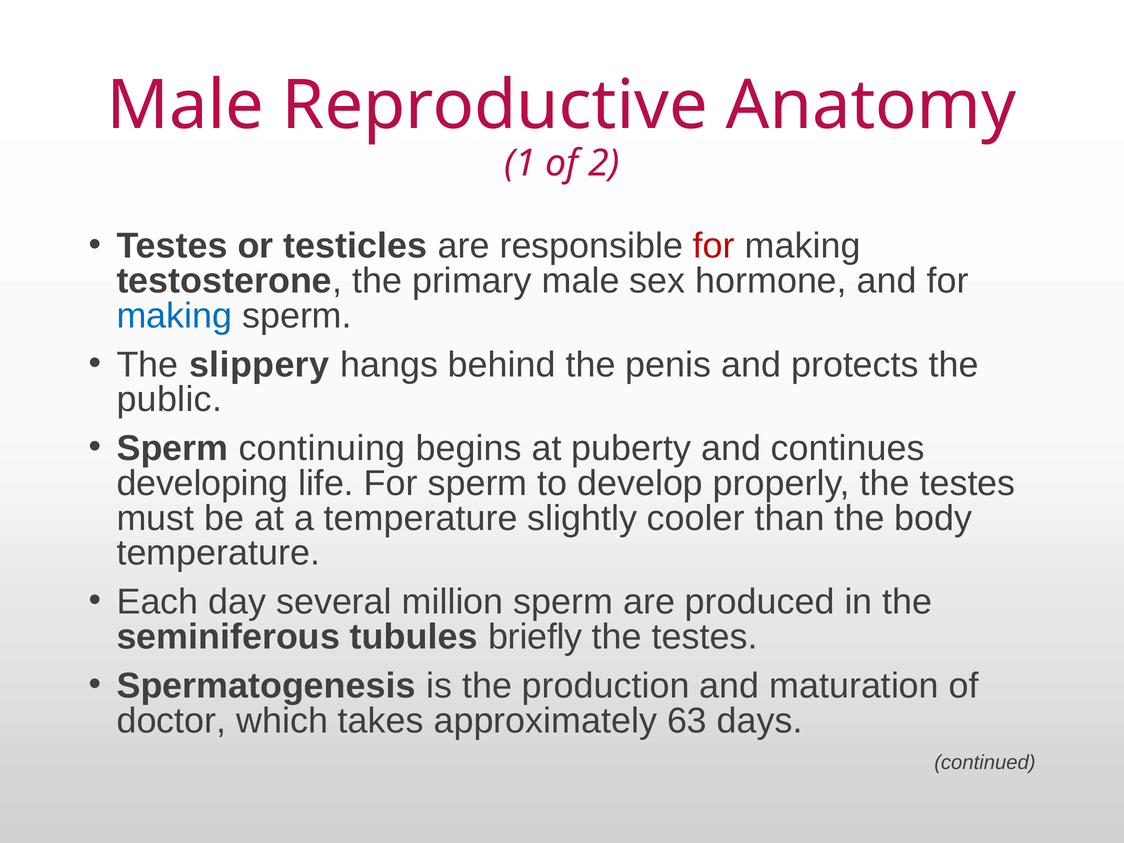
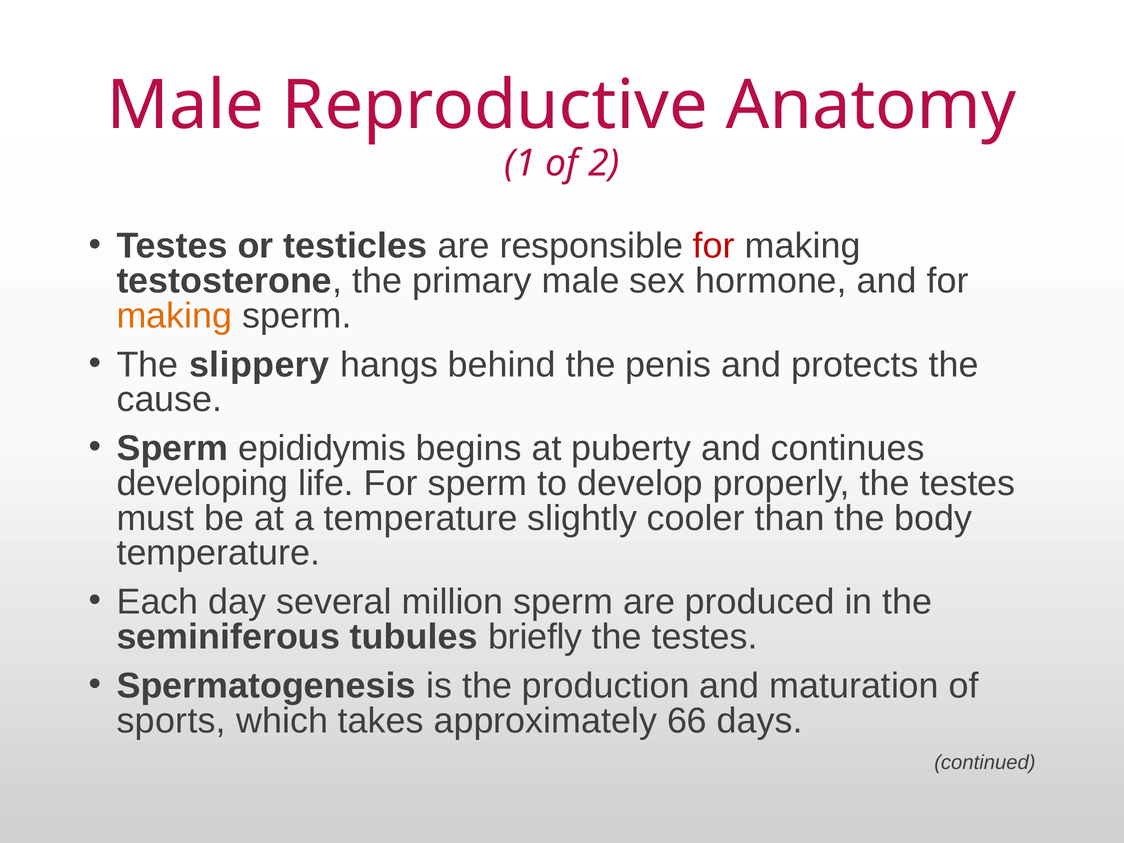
making colour: blue -> orange (174, 316)
public: public -> cause (169, 400)
continuing: continuing -> epididymis (322, 449)
doctor: doctor -> sports (171, 721)
63: 63 -> 66 (687, 721)
